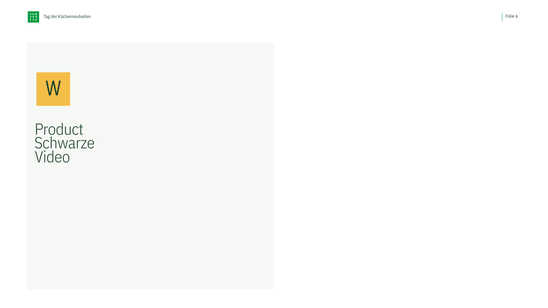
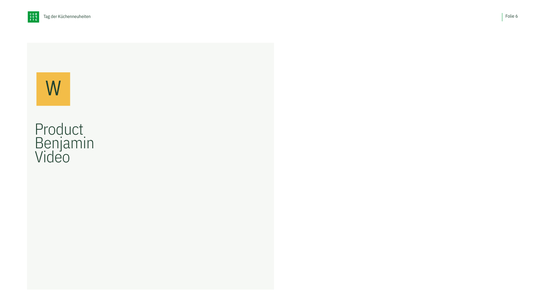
Schwarze: Schwarze -> Benjamin (65, 144)
